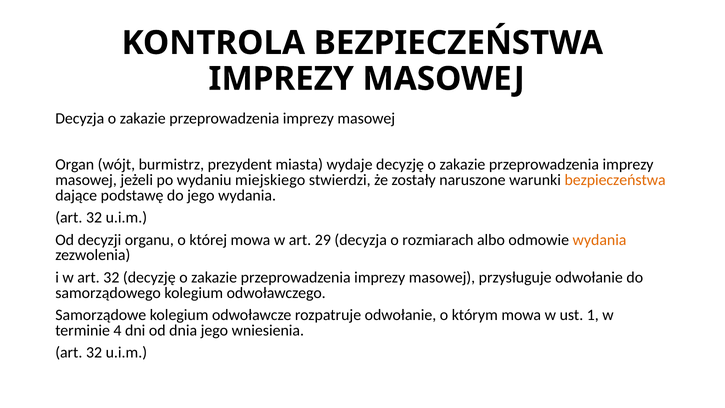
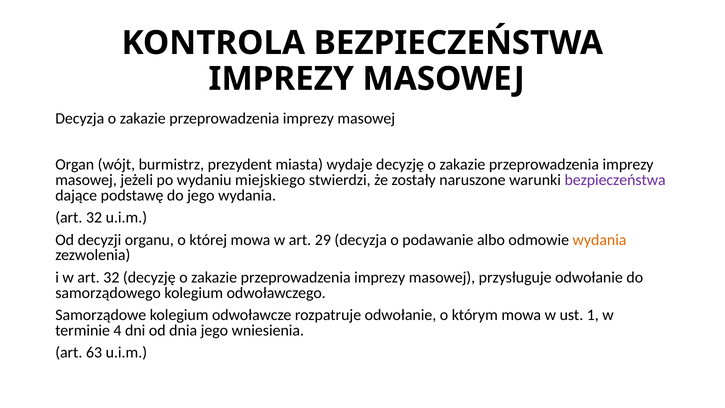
bezpieczeństwa colour: orange -> purple (615, 180)
rozmiarach: rozmiarach -> podawanie (438, 240)
32: 32 -> 63 (94, 353)
